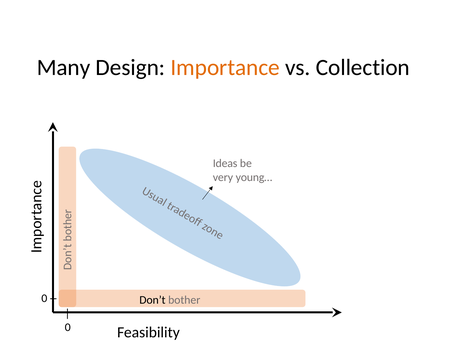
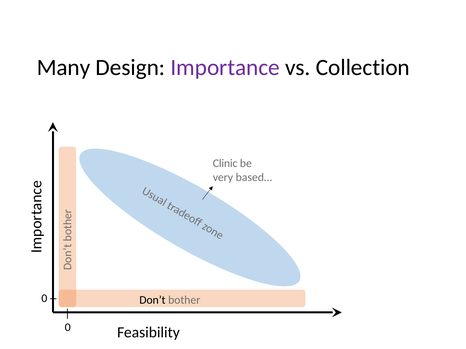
Importance colour: orange -> purple (225, 68)
Ideas: Ideas -> Clinic (225, 164)
young…: young… -> based… (254, 178)
